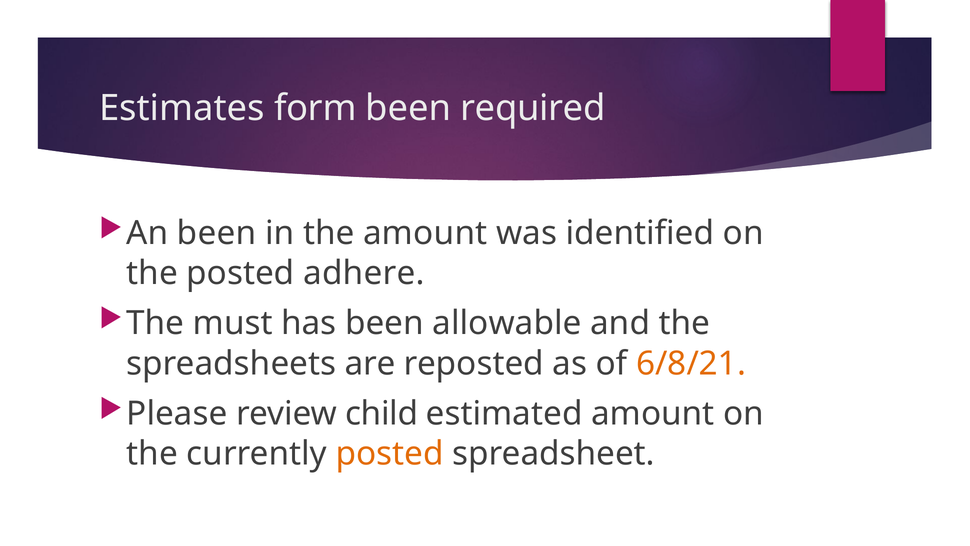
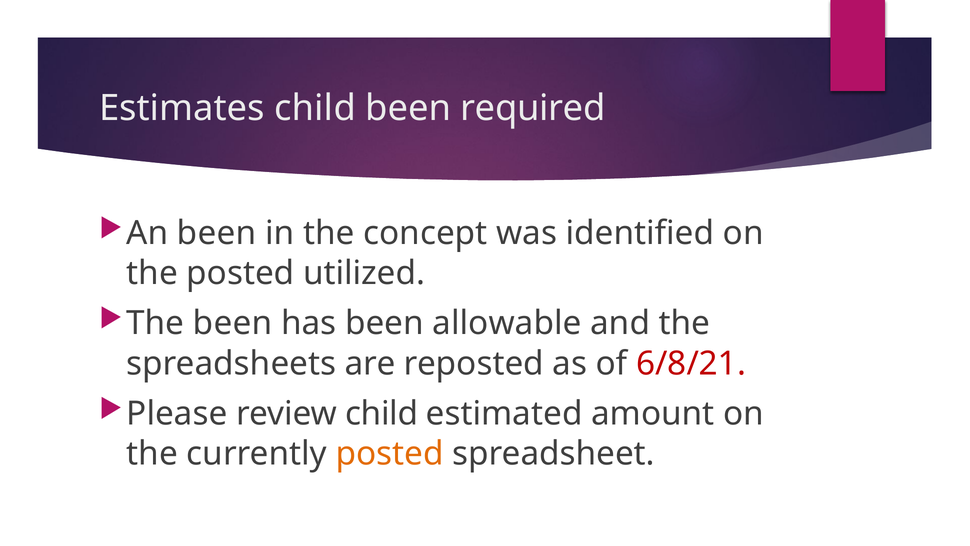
Estimates form: form -> child (315, 108)
the amount: amount -> concept (425, 233)
adhere: adhere -> utilized (364, 273)
The must: must -> been (233, 323)
6/8/21 colour: orange -> red (691, 363)
